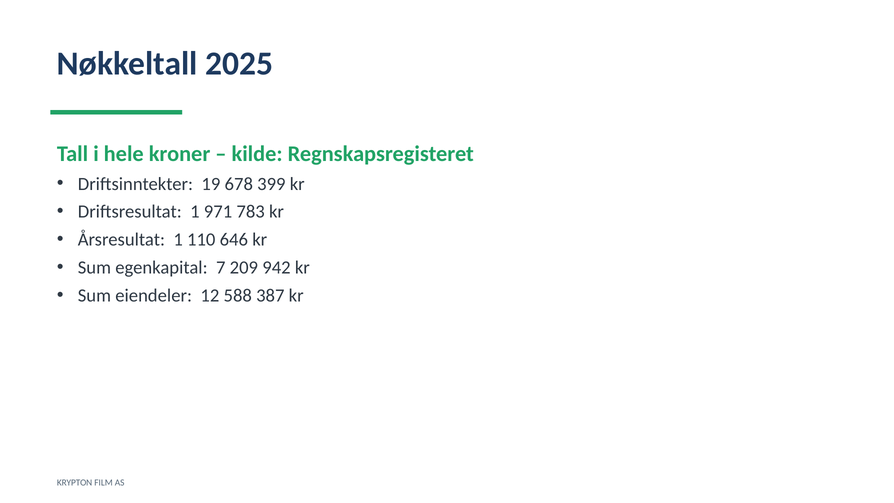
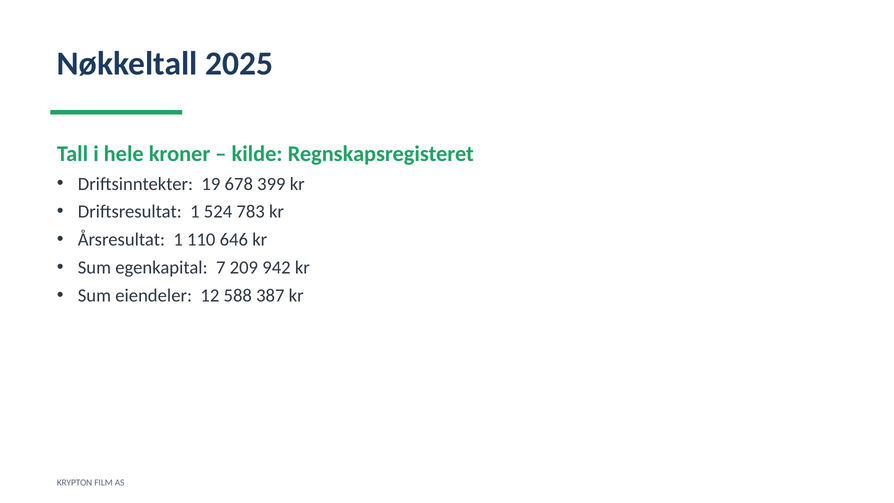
971: 971 -> 524 (218, 212)
